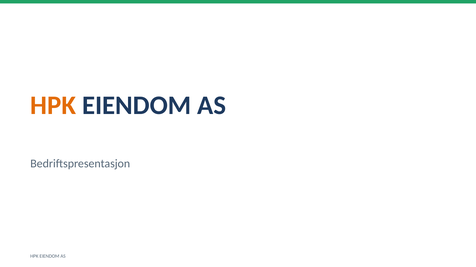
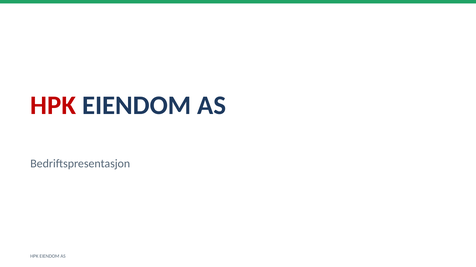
HPK colour: orange -> red (53, 106)
